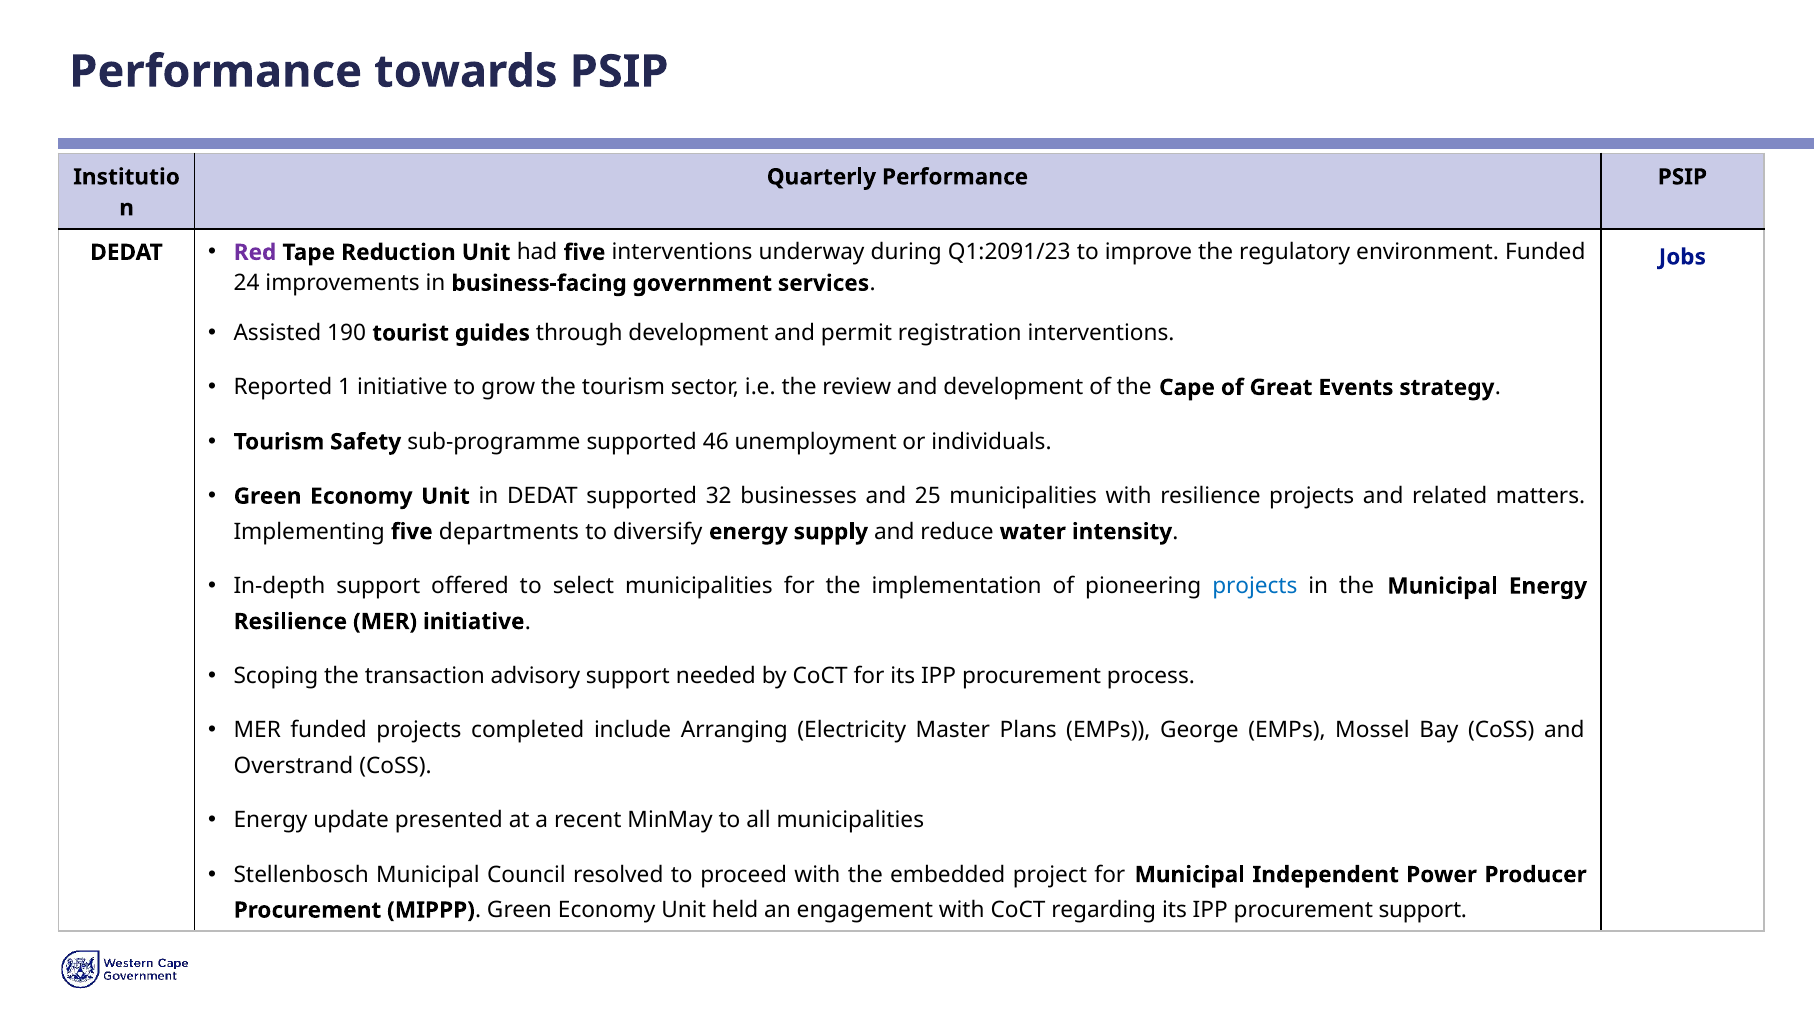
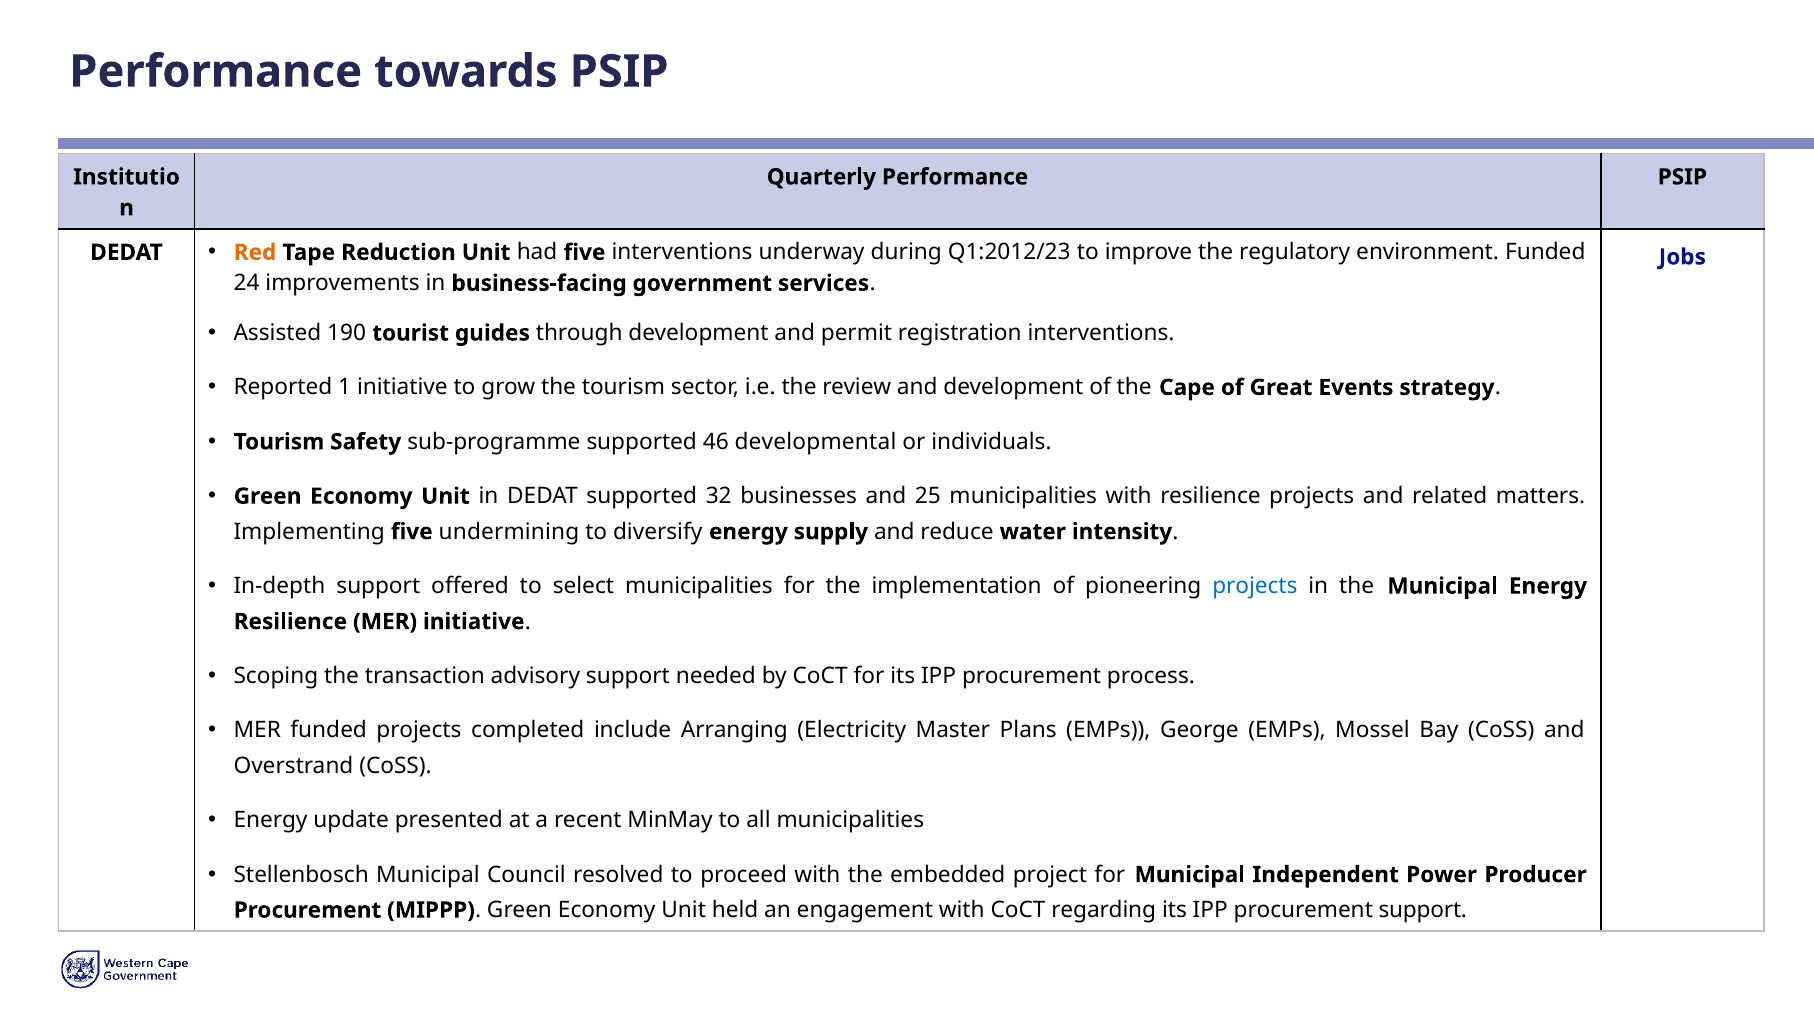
Red colour: purple -> orange (255, 252)
Q1:2091/23: Q1:2091/23 -> Q1:2012/23 (1009, 252)
unemployment: unemployment -> developmental (815, 442)
departments: departments -> undermining (509, 531)
